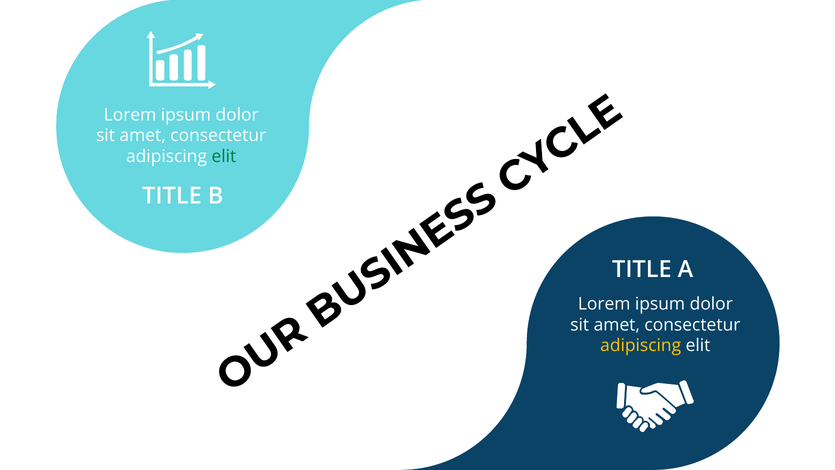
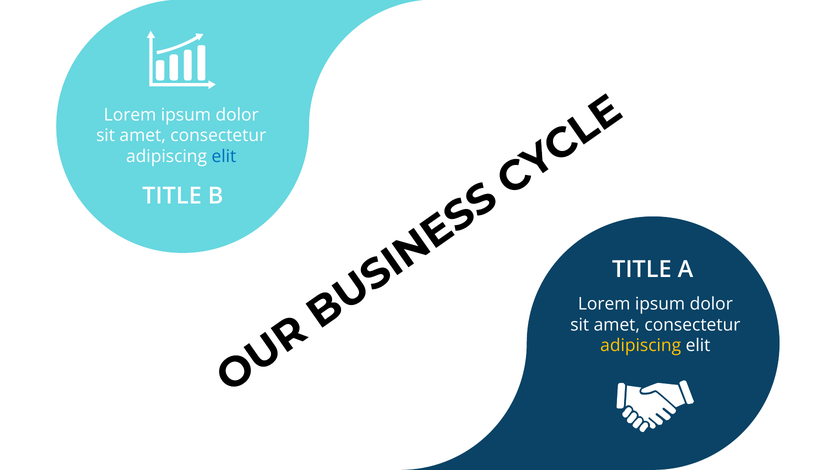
elit colour: green -> blue (224, 156)
